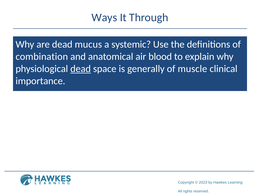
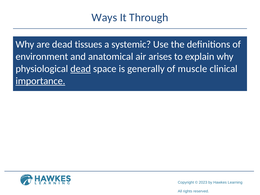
mucus: mucus -> tissues (88, 44)
combination: combination -> environment (42, 57)
blood: blood -> arises (160, 57)
importance underline: none -> present (40, 81)
